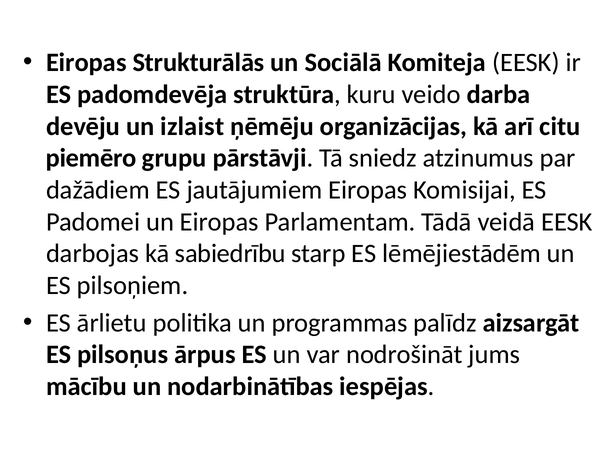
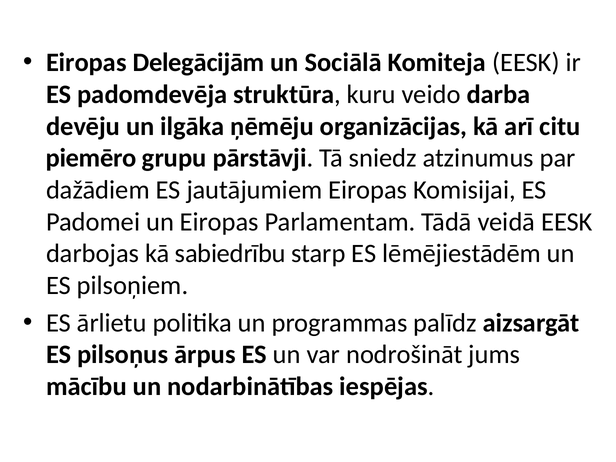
Strukturālās: Strukturālās -> Delegācijām (199, 63)
izlaist: izlaist -> ilgāka (192, 126)
